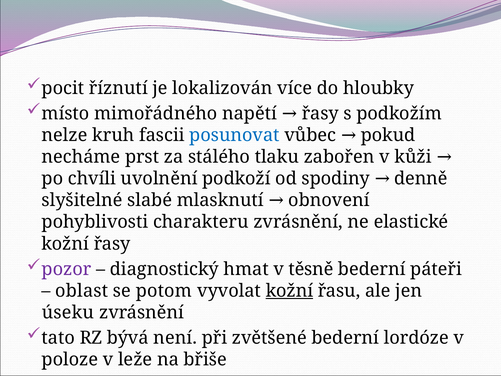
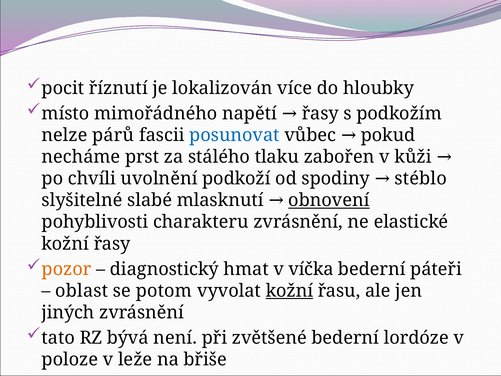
kruh: kruh -> párů (113, 135)
denně: denně -> stéblo (421, 178)
obnovení underline: none -> present (329, 200)
pozor colour: purple -> orange (67, 269)
těsně: těsně -> víčka (311, 269)
úseku: úseku -> jiných (68, 312)
